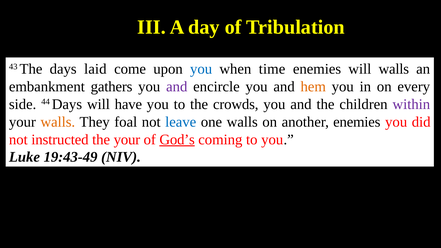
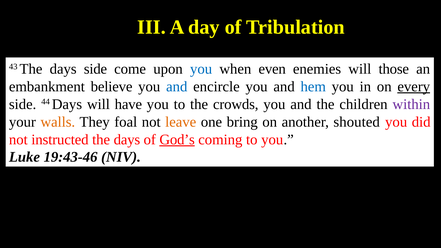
days laid: laid -> side (95, 69)
time: time -> even (272, 69)
will walls: walls -> those (394, 69)
gathers: gathers -> believe (112, 87)
and colour: purple -> blue (177, 87)
hem colour: orange -> blue (313, 87)
every underline: none -> present (414, 87)
leave colour: blue -> orange (181, 122)
one walls: walls -> bring (242, 122)
another enemies: enemies -> shouted (357, 122)
your: your -> days (127, 140)
19:43-49: 19:43-49 -> 19:43-46 (71, 157)
